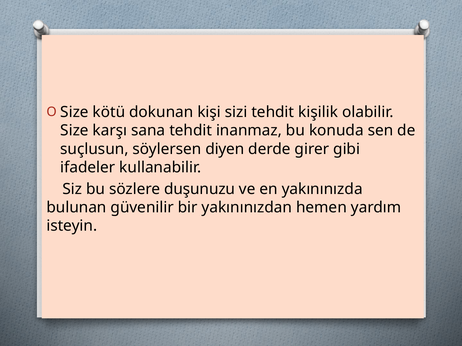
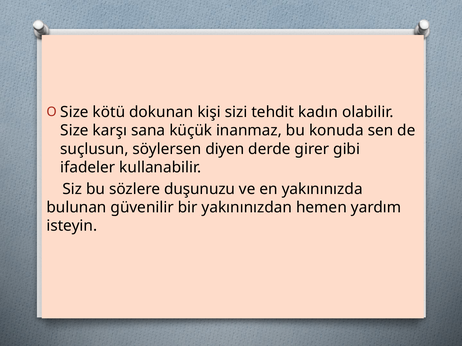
kişilik: kişilik -> kadın (318, 112)
sana tehdit: tehdit -> küçük (191, 131)
